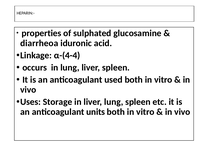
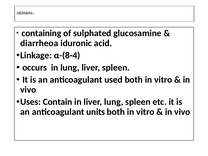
properties: properties -> containing (41, 33)
α-(4-4: α-(4-4 -> α-(8-4 (67, 55)
Storage: Storage -> Contain (58, 102)
